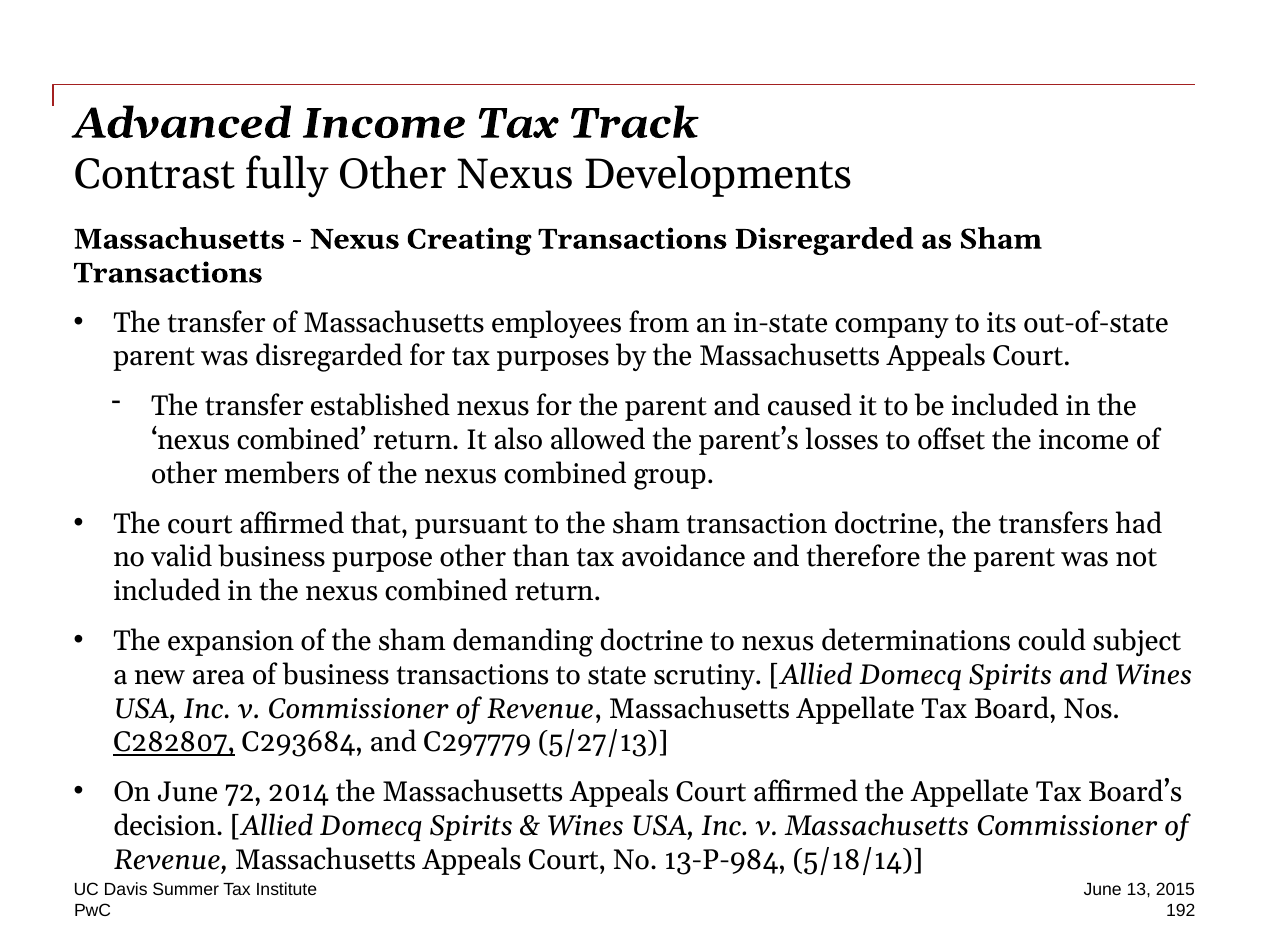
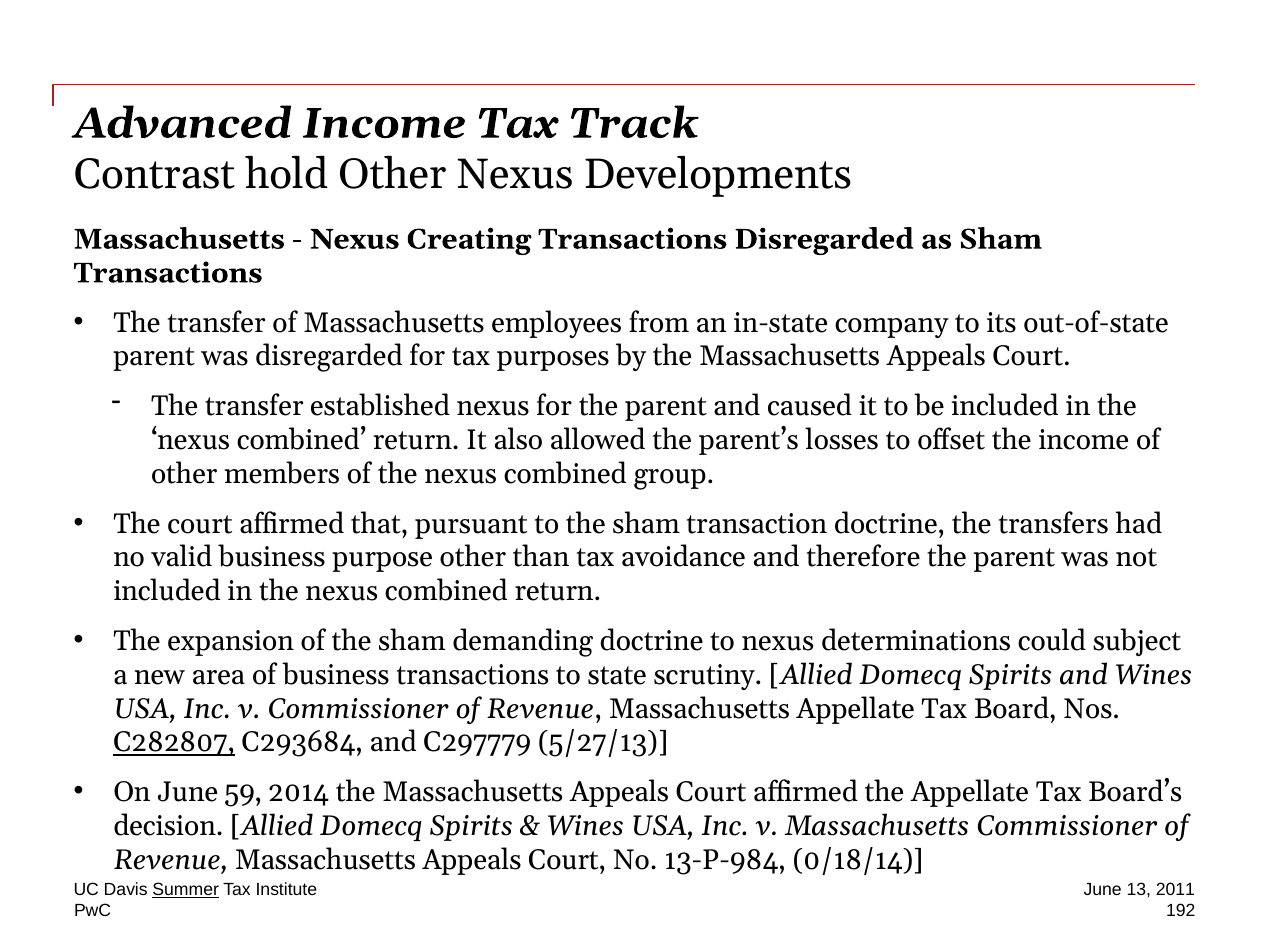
fully: fully -> hold (287, 174)
72: 72 -> 59 (243, 792)
5/18/14: 5/18/14 -> 0/18/14 (858, 860)
Summer underline: none -> present (186, 889)
2015: 2015 -> 2011 (1175, 890)
